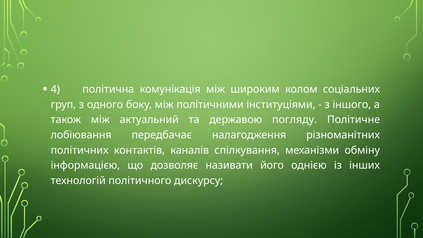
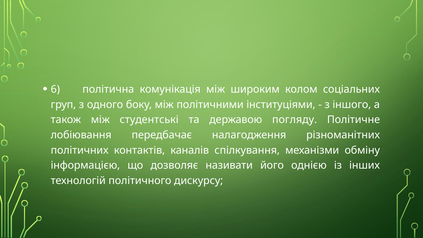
4: 4 -> 6 (55, 89)
актуальний: актуальний -> студентські (149, 120)
